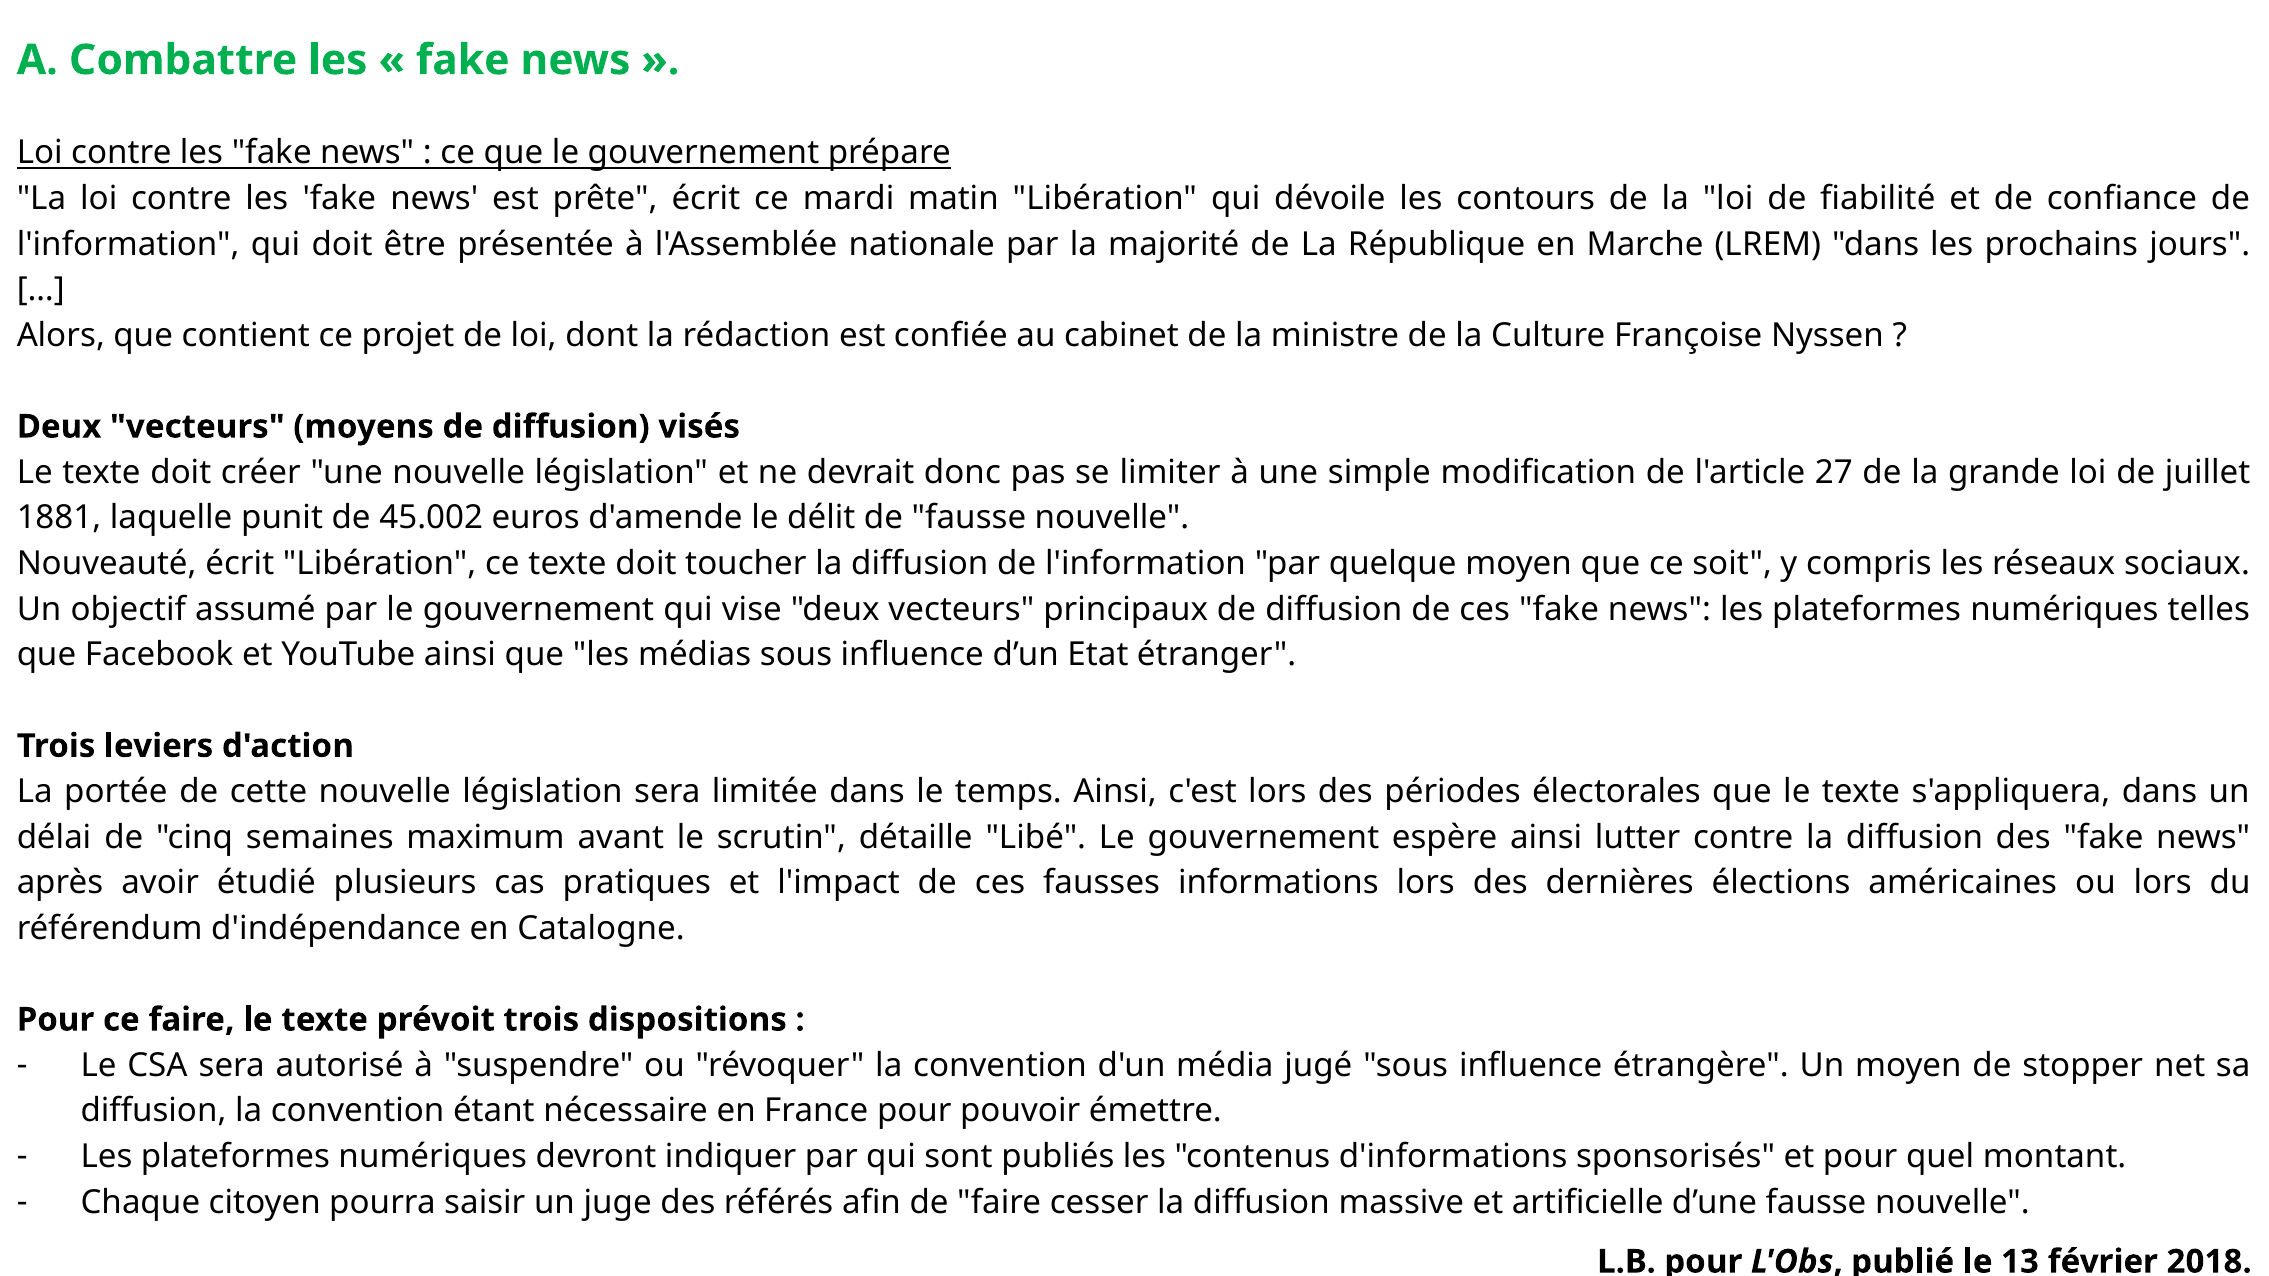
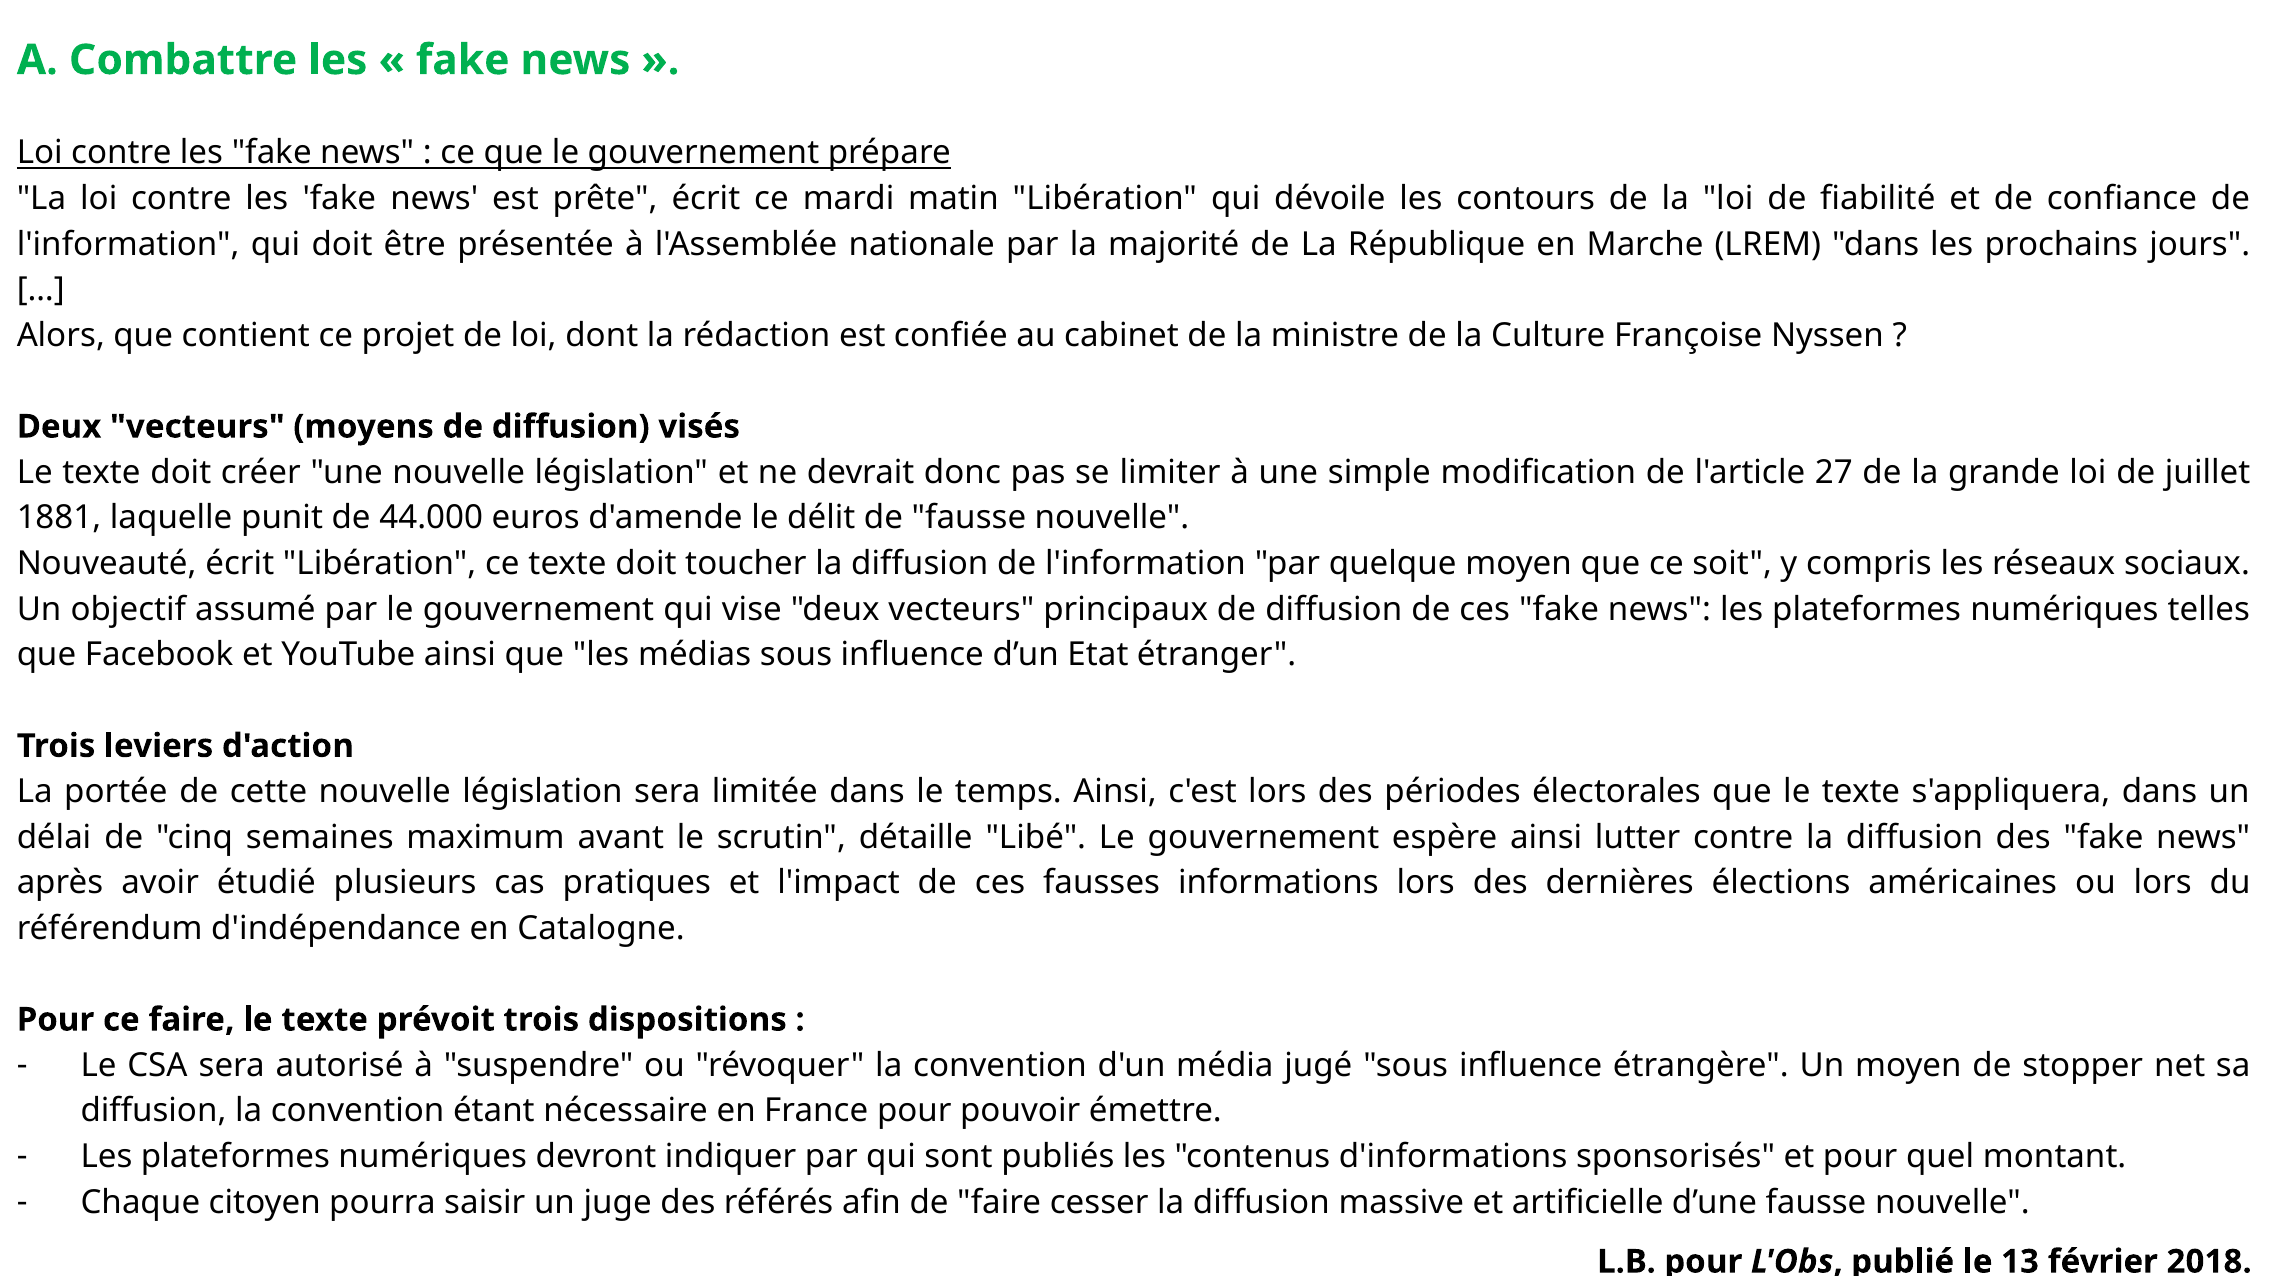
45.002: 45.002 -> 44.000 (431, 518)
